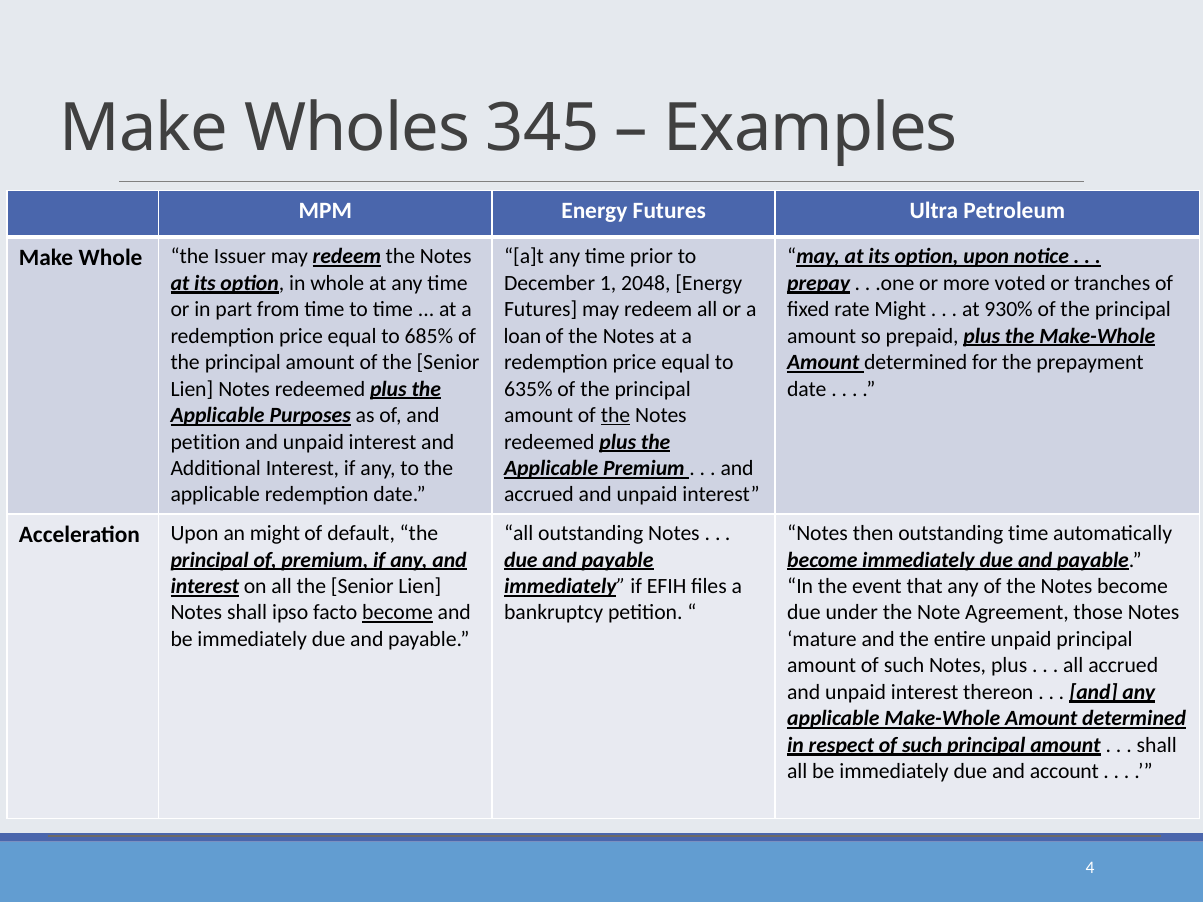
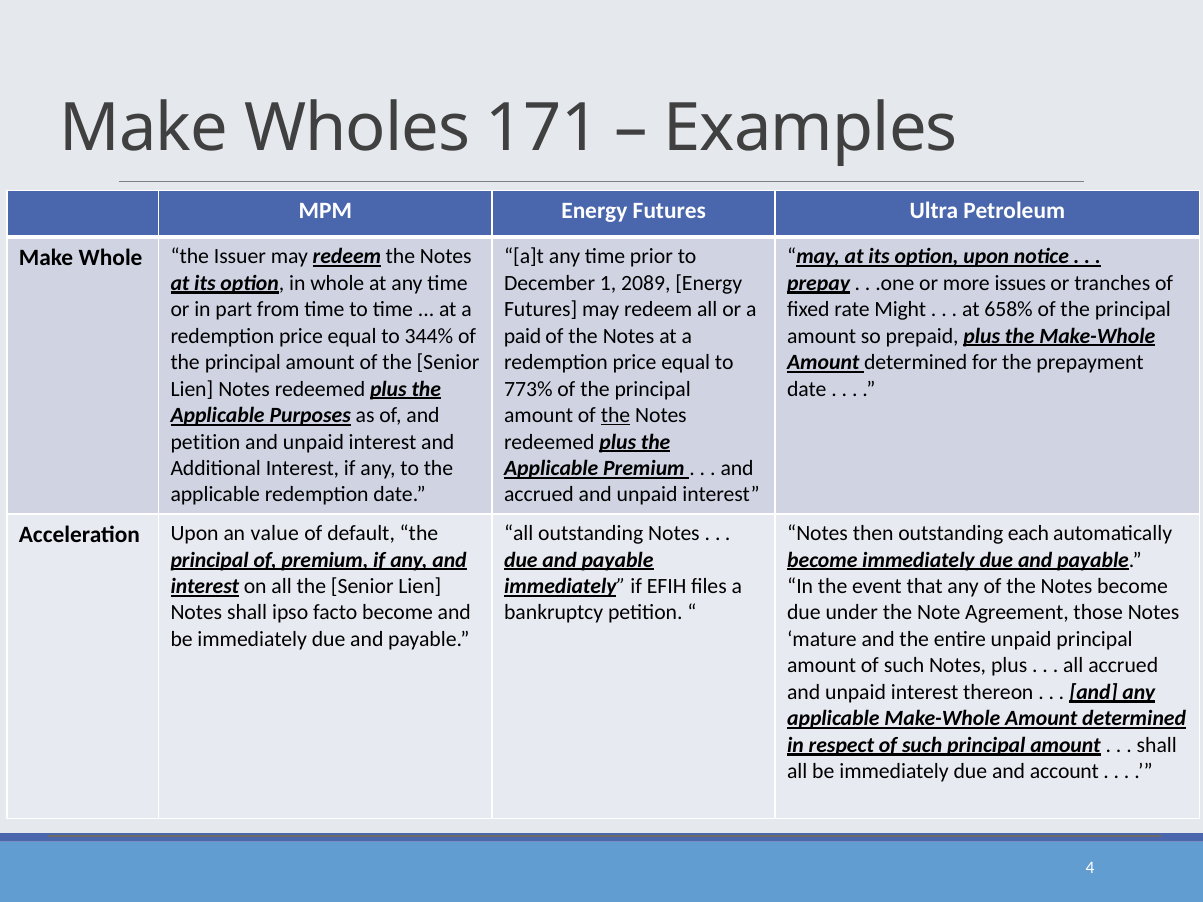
345: 345 -> 171 (543, 129)
2048: 2048 -> 2089 (646, 283)
voted: voted -> issues (1020, 283)
930%: 930% -> 658% (1009, 310)
685%: 685% -> 344% (429, 336)
loan: loan -> paid (523, 336)
635%: 635% -> 773% (528, 389)
outstanding time: time -> each (1028, 534)
an might: might -> value (275, 534)
become underline: present -> none (398, 613)
